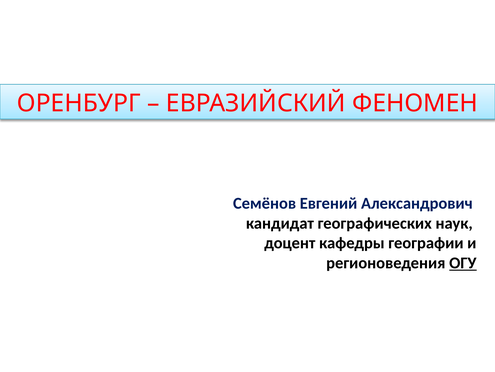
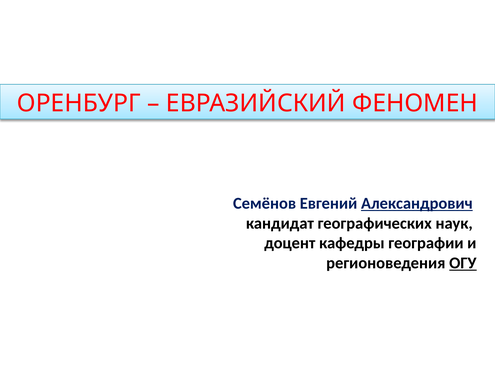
Александрович underline: none -> present (417, 203)
